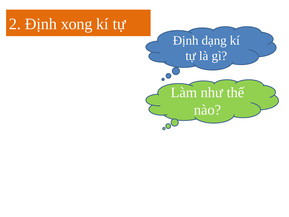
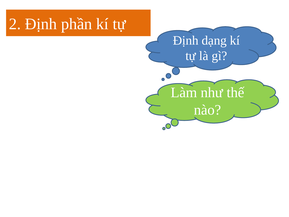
xong: xong -> phần (77, 24)
